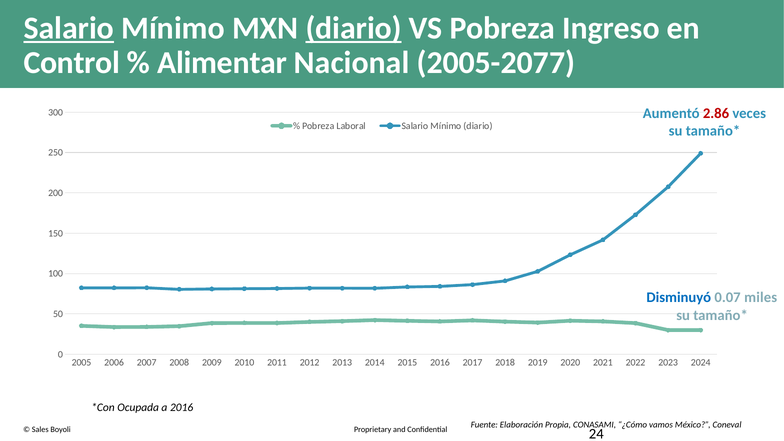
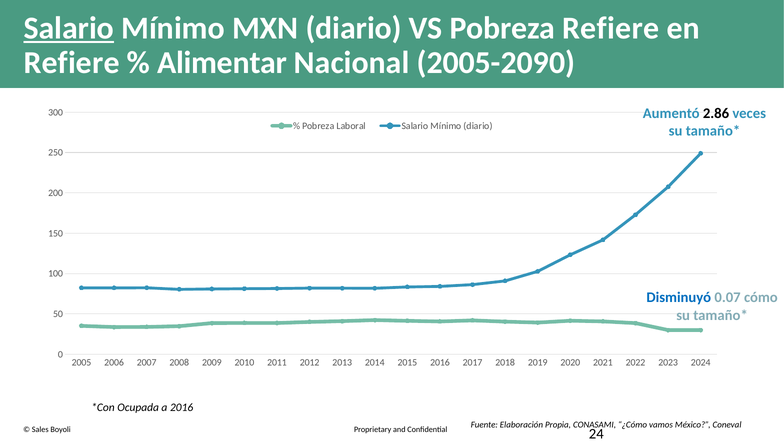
diario underline: present -> none (354, 28)
Pobreza Ingreso: Ingreso -> Refiere (611, 28)
Control: Control -> Refiere (72, 63)
2005-2077: 2005-2077 -> 2005-2090 (496, 63)
2.86 colour: red -> black (716, 113)
miles: miles -> cómo (761, 298)
